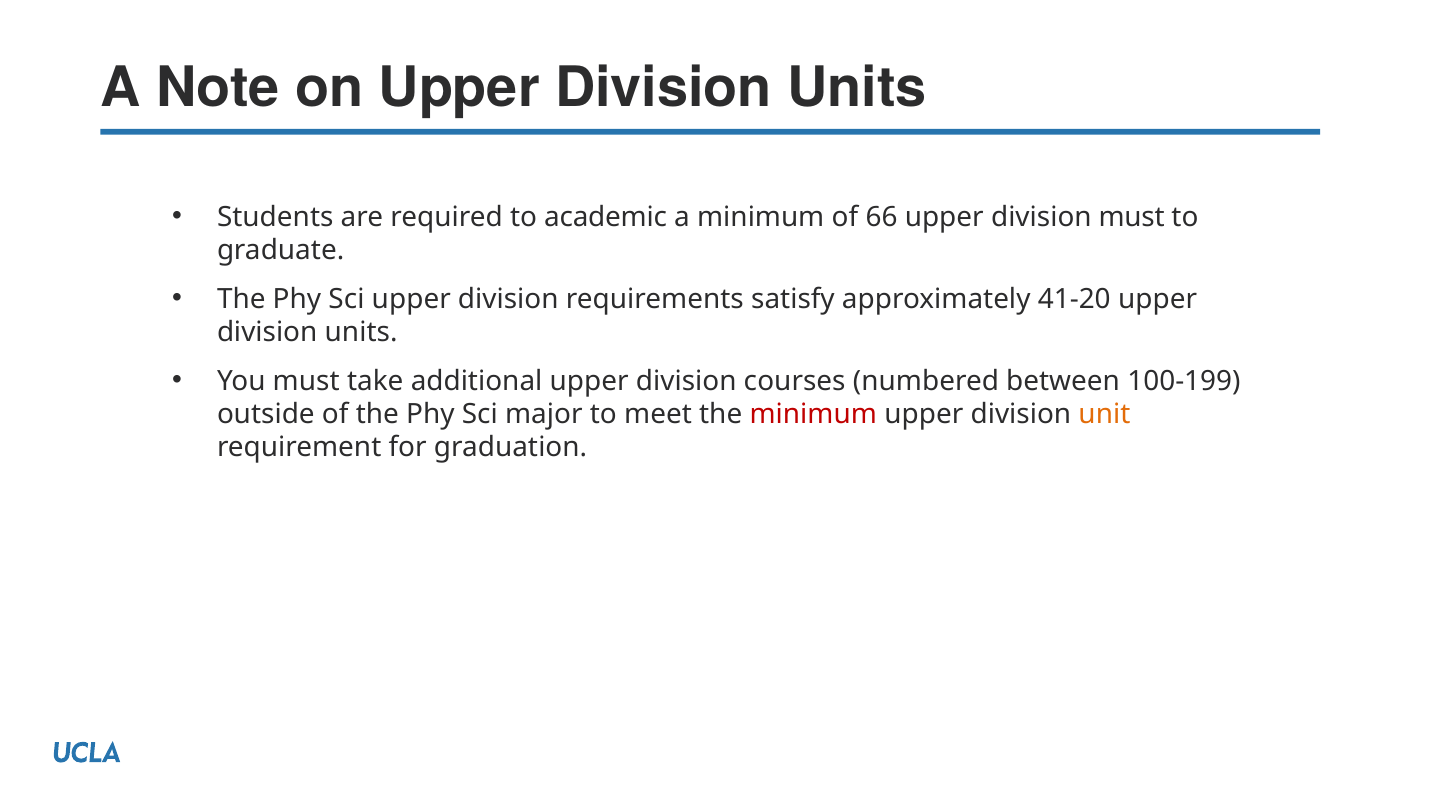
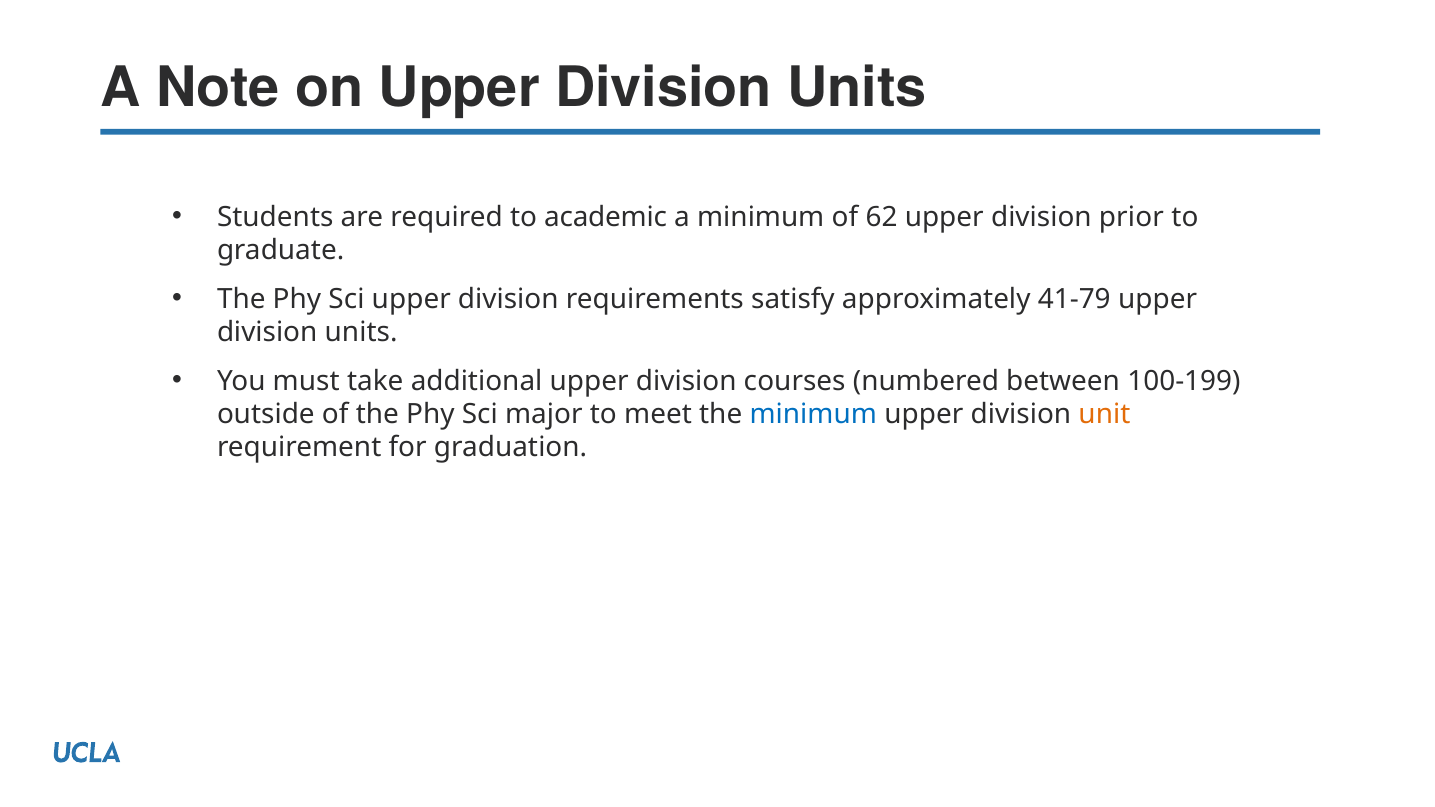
66: 66 -> 62 (882, 217)
division must: must -> prior (1131, 217)
41-20: 41-20 -> 41-79 (1074, 299)
minimum colour: red -> blue (813, 414)
